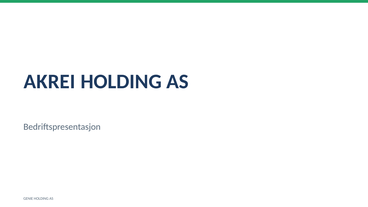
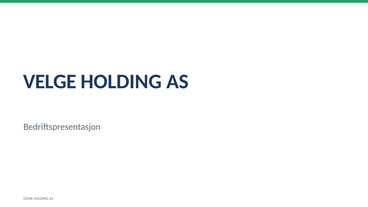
AKREI: AKREI -> VELGE (50, 82)
